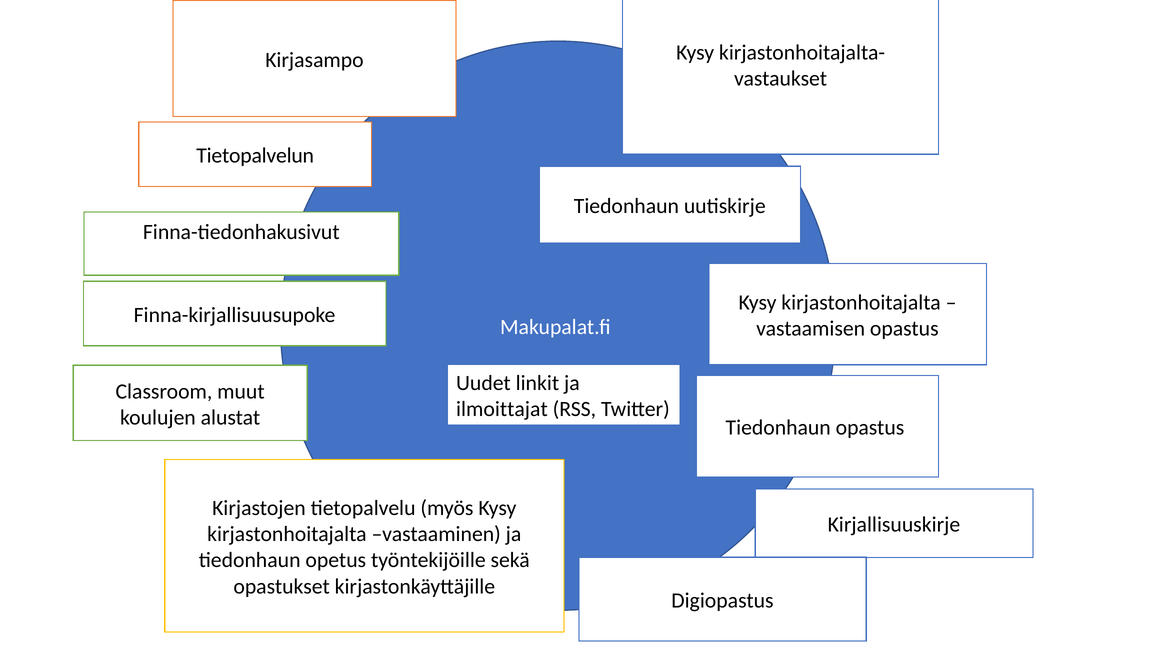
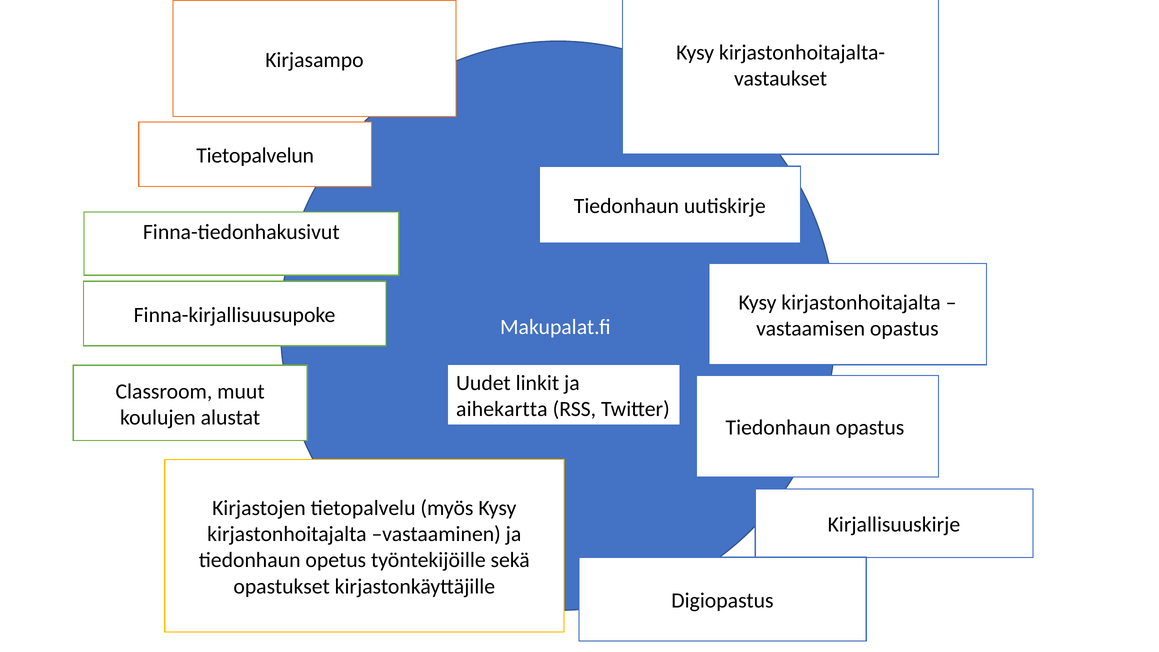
ilmoittajat: ilmoittajat -> aihekartta (502, 409)
